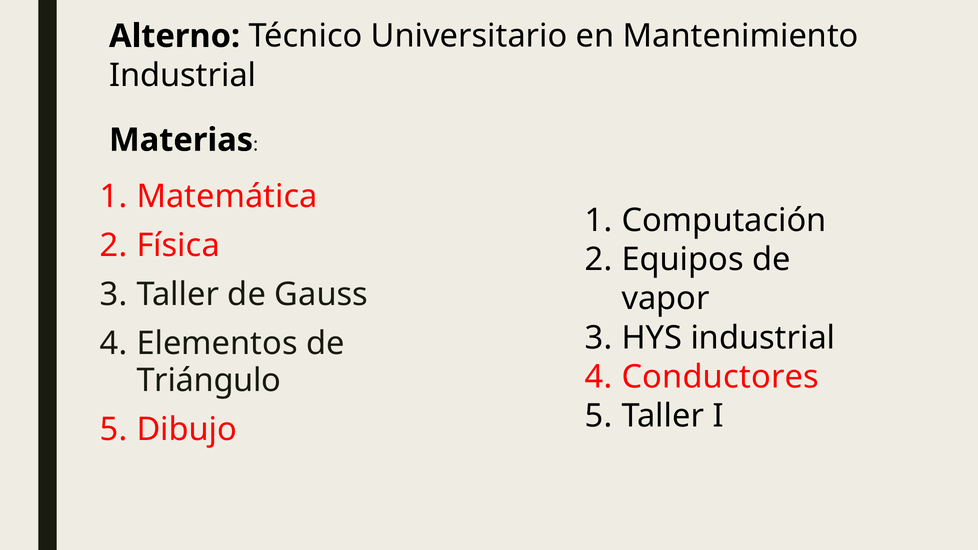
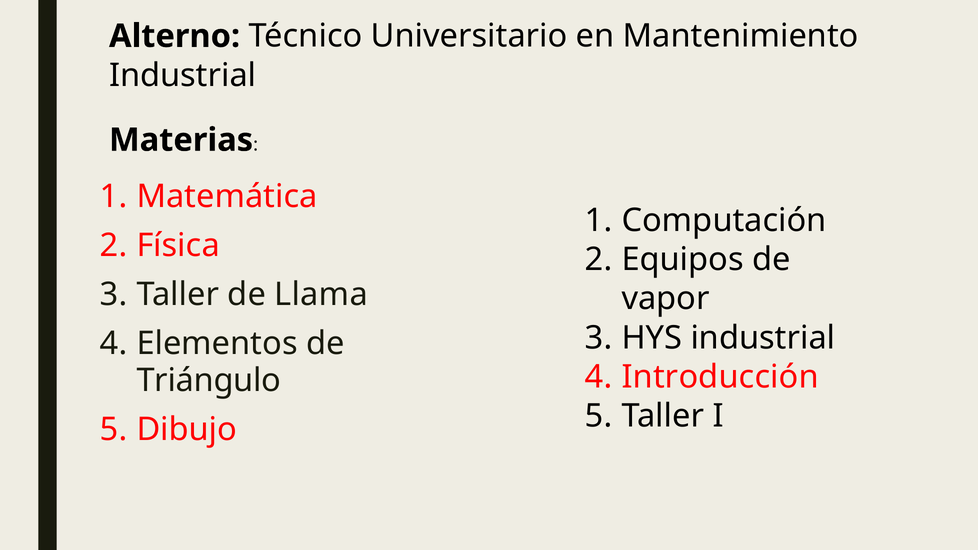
Gauss: Gauss -> Llama (321, 295)
Conductores: Conductores -> Introducción (720, 377)
